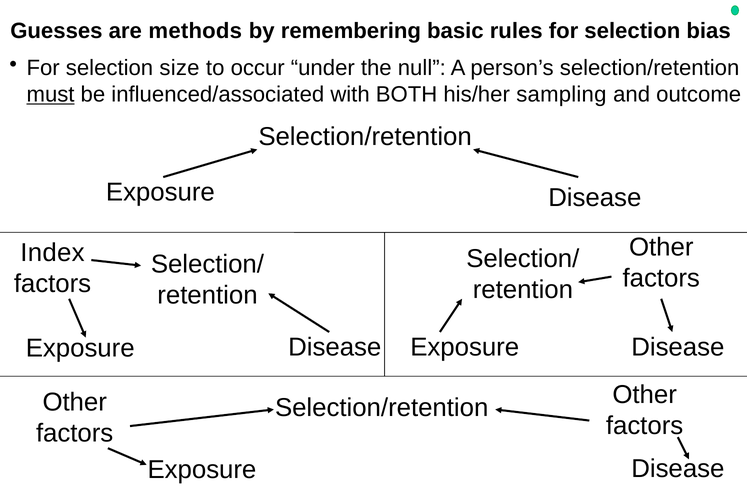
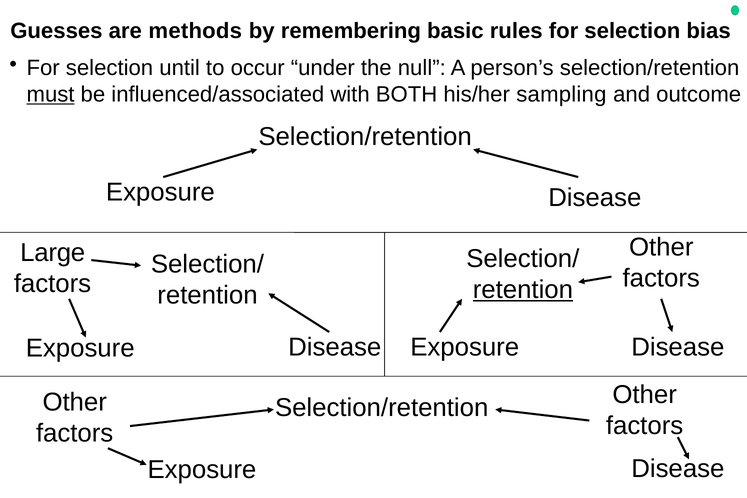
size: size -> until (180, 68)
Index: Index -> Large (53, 253)
retention underline: none -> present (523, 289)
